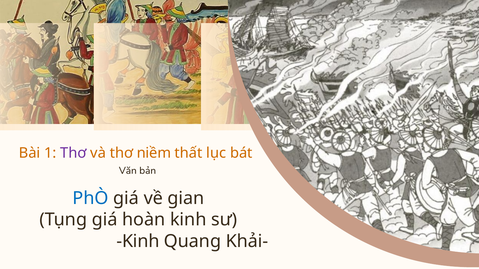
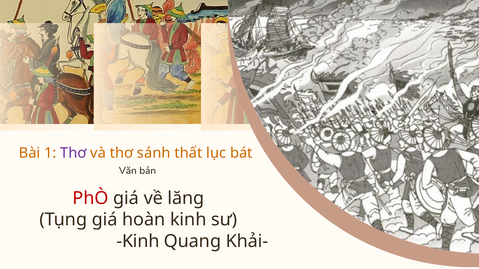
niềm: niềm -> sánh (154, 153)
PhÒ colour: blue -> red (91, 198)
gian: gian -> lăng (186, 198)
